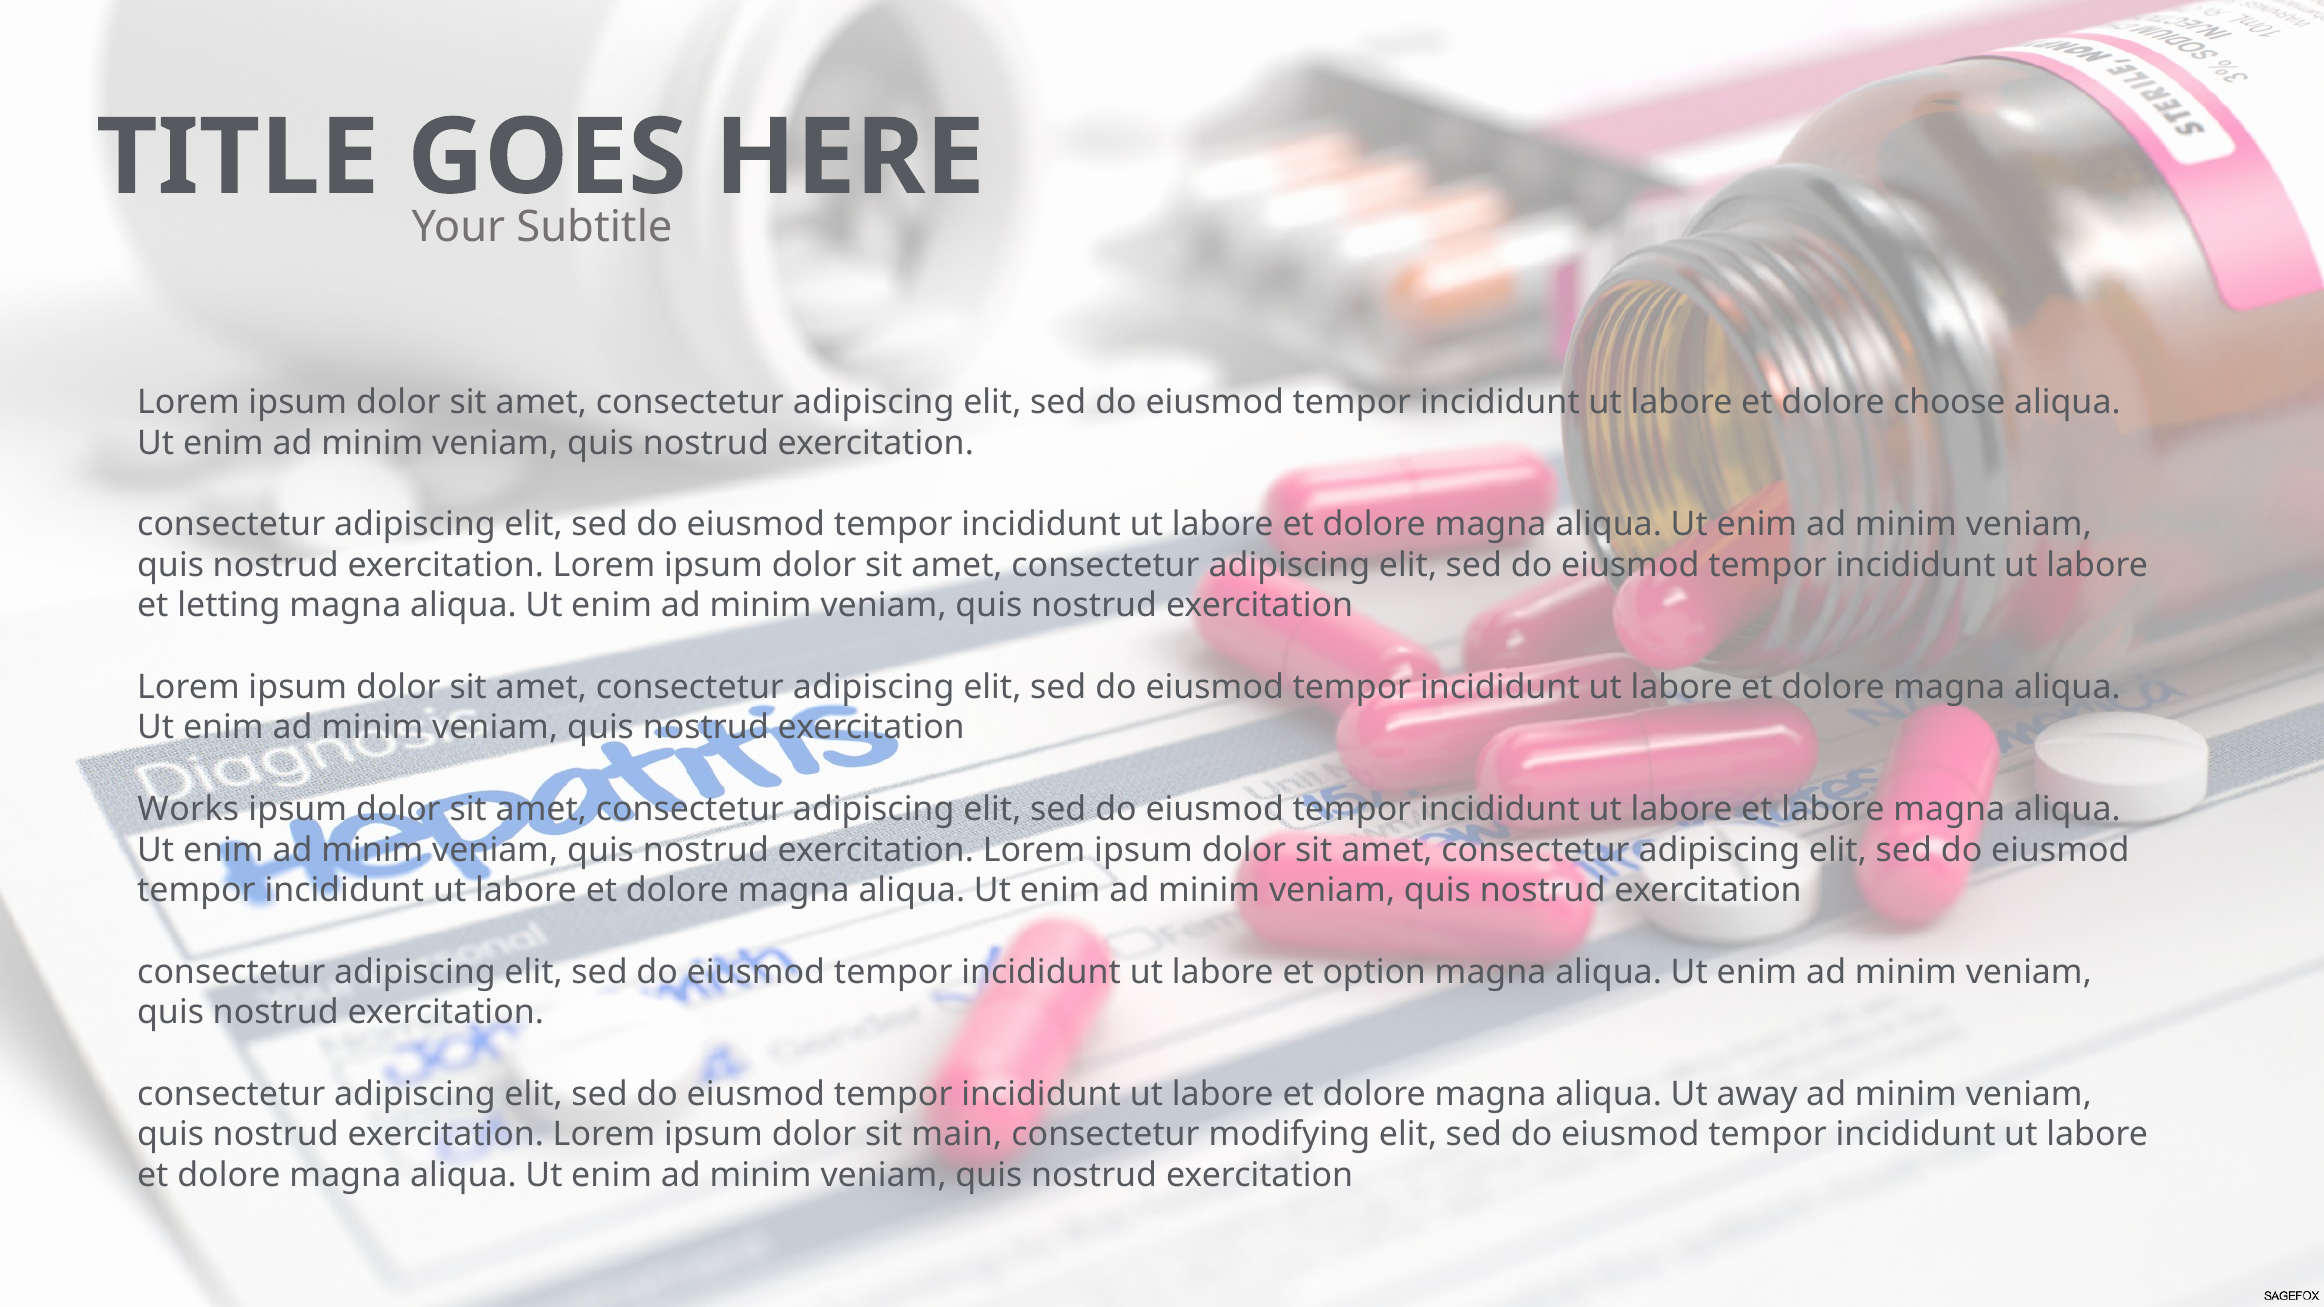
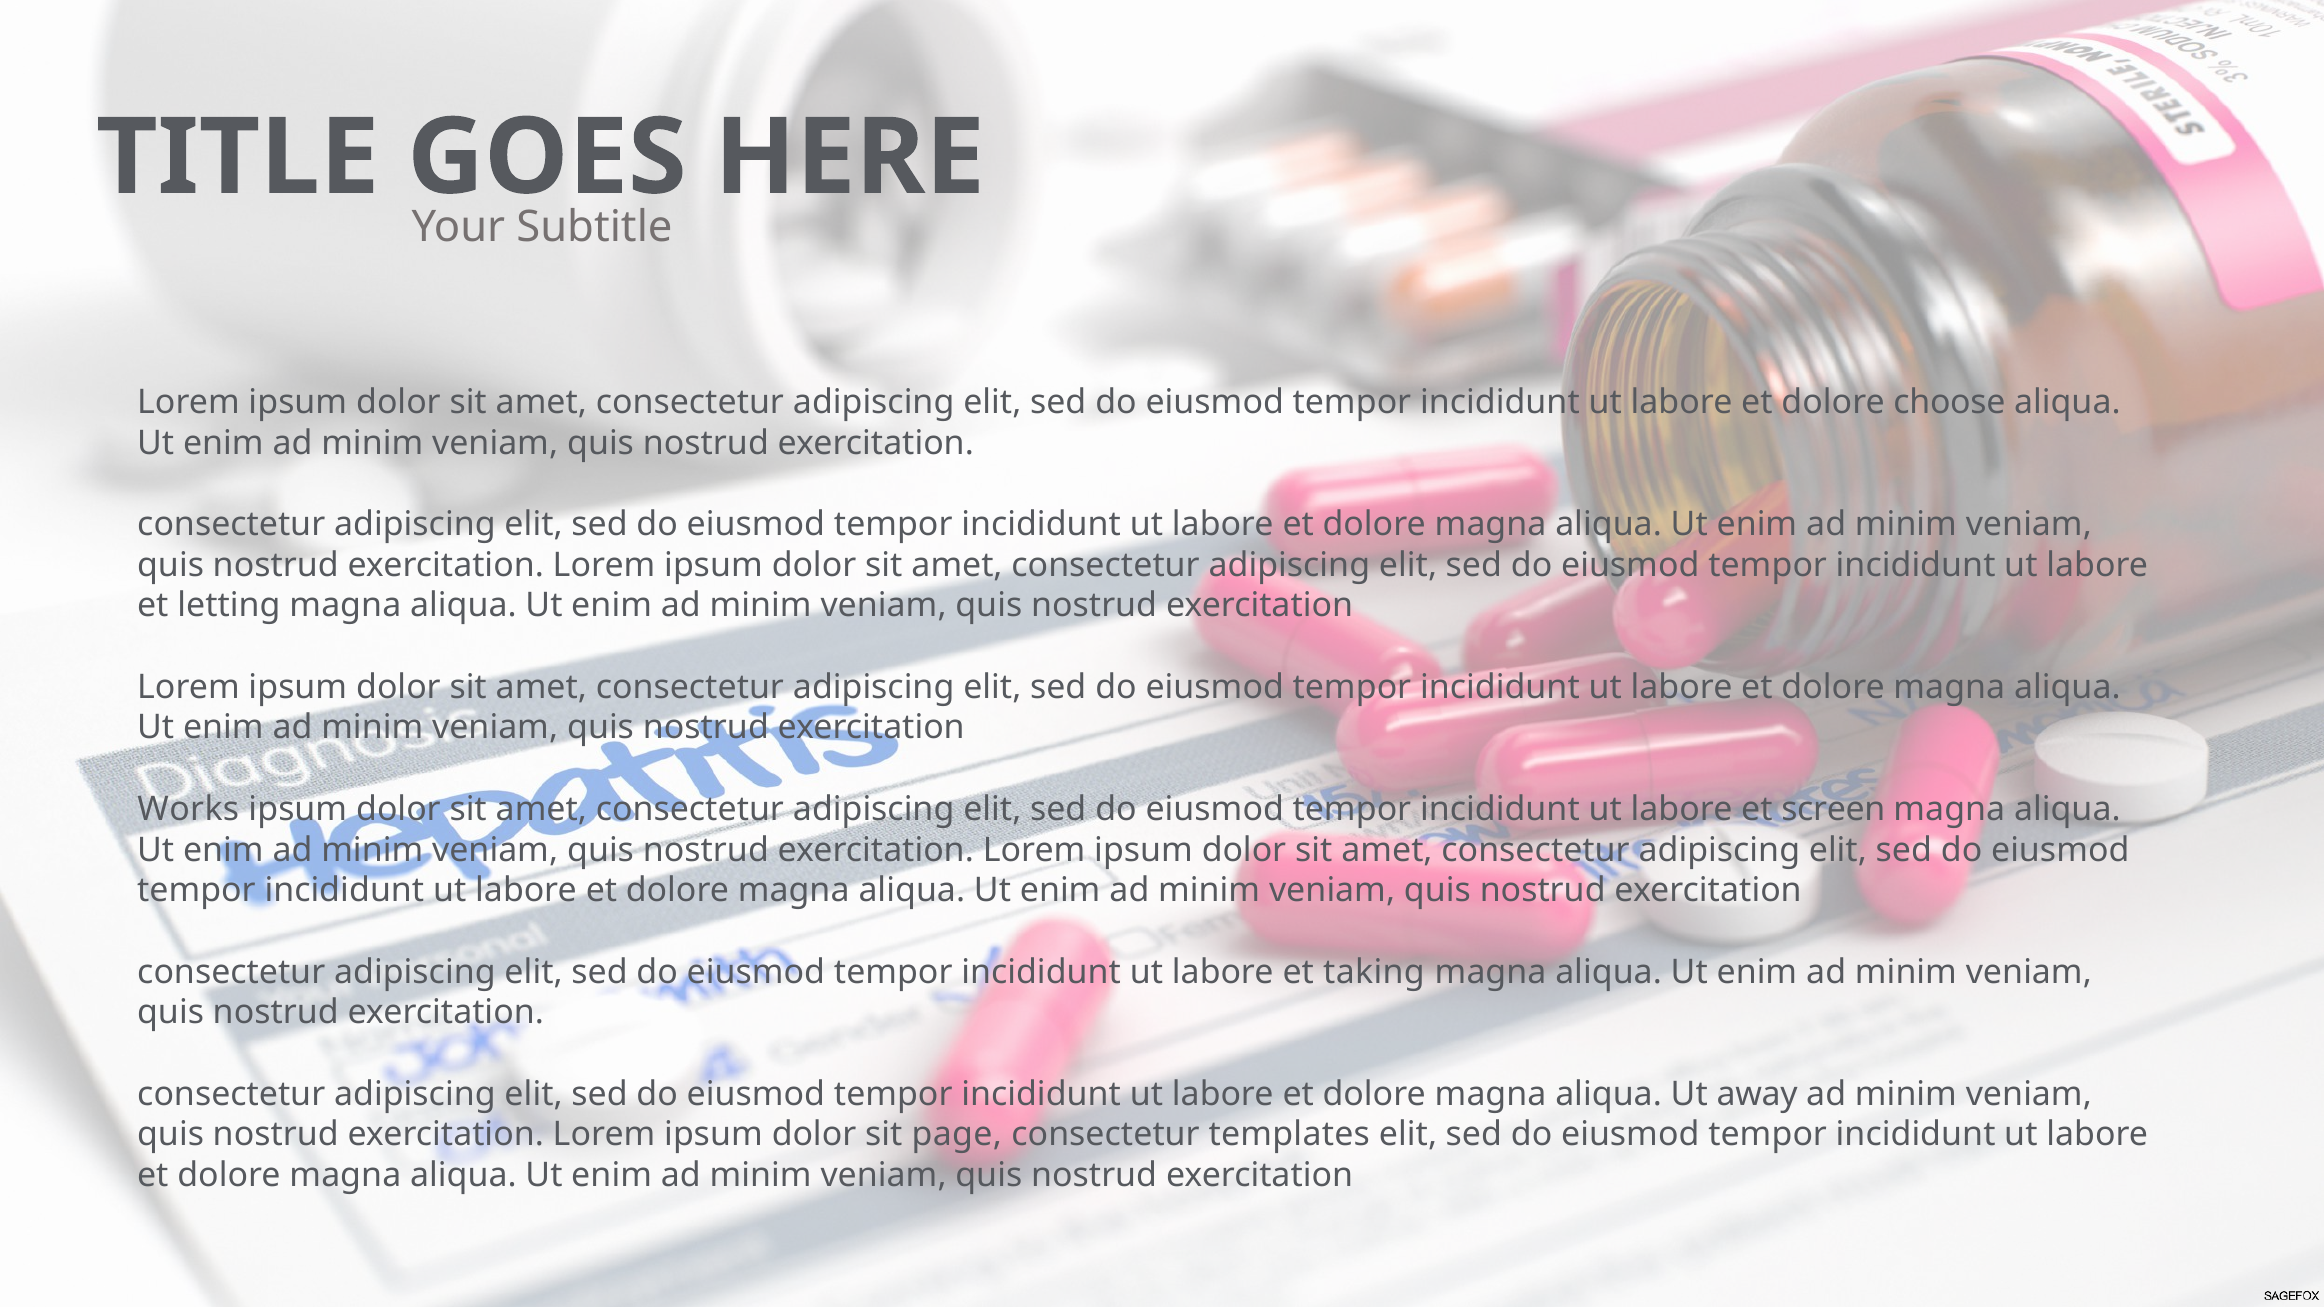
et labore: labore -> screen (1833, 809)
option: option -> taking (1374, 972)
main: main -> page (957, 1135)
modifying: modifying -> templates (1289, 1135)
